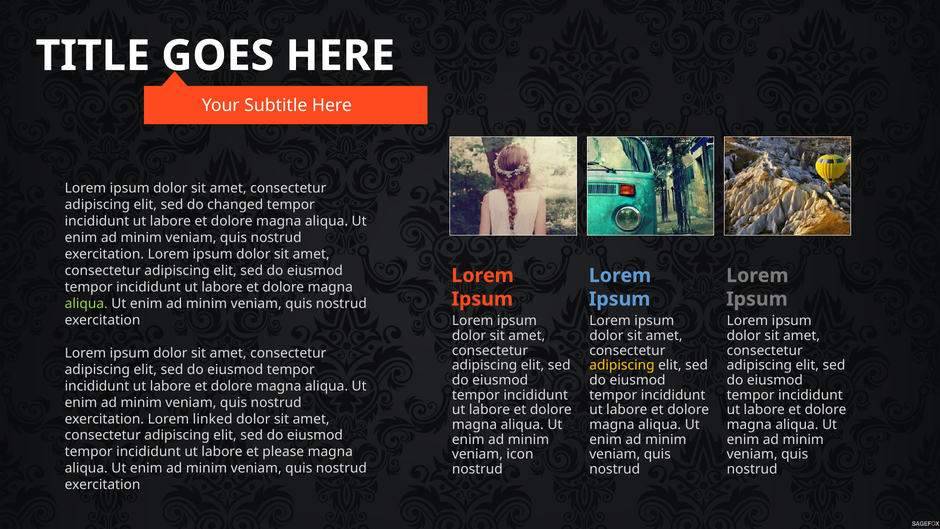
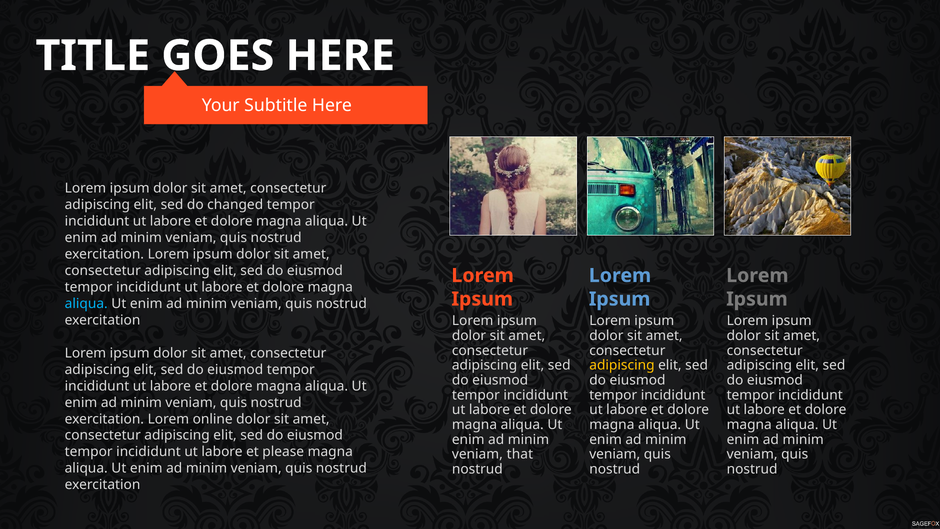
aliqua colour: light green -> light blue (86, 304)
linked: linked -> online (213, 419)
icon: icon -> that (520, 454)
